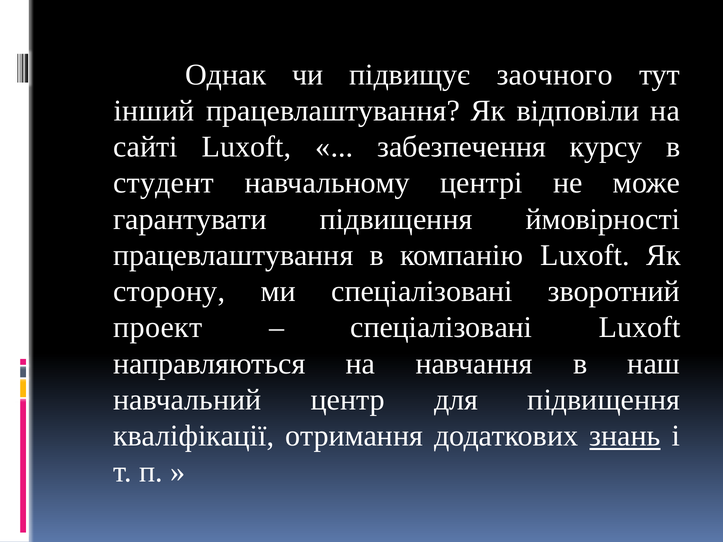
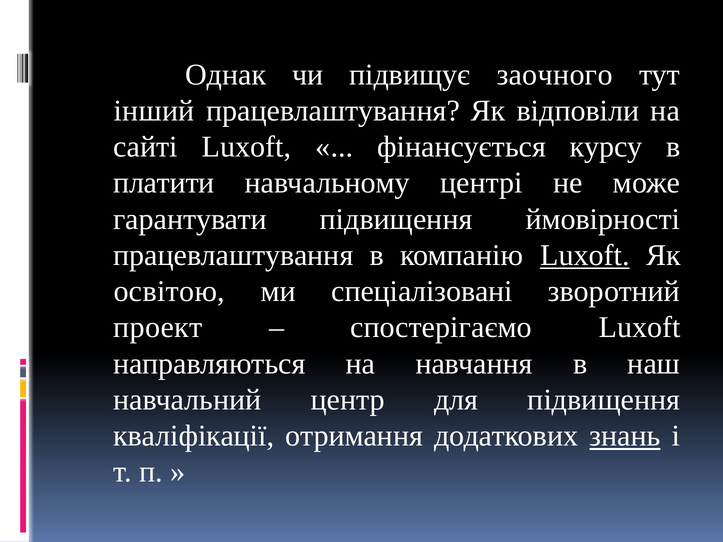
забезпечення: забезпечення -> фінансується (462, 147)
студент: студент -> платити (164, 183)
Luxoft underline: none -> present (585, 255)
сторону: сторону -> освітою (169, 292)
спеціалізовані: спеціалізовані -> спостерігаємо (441, 328)
